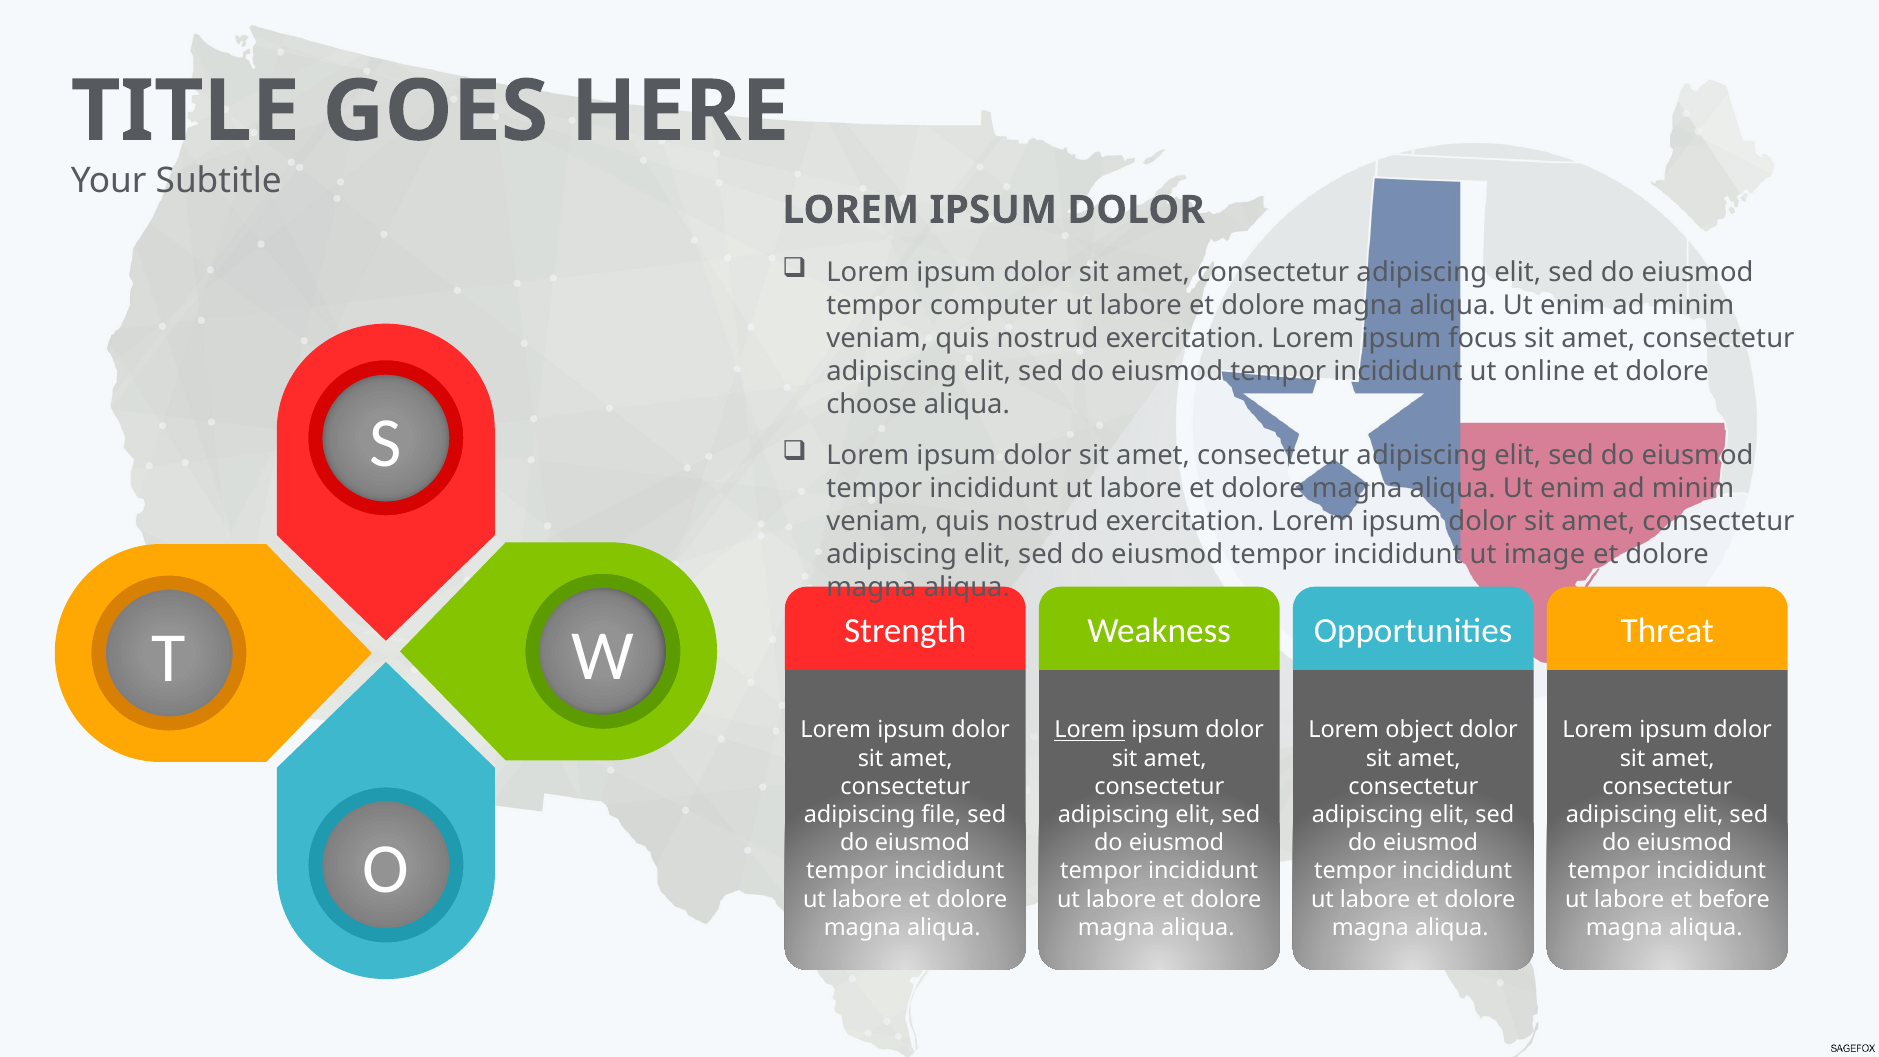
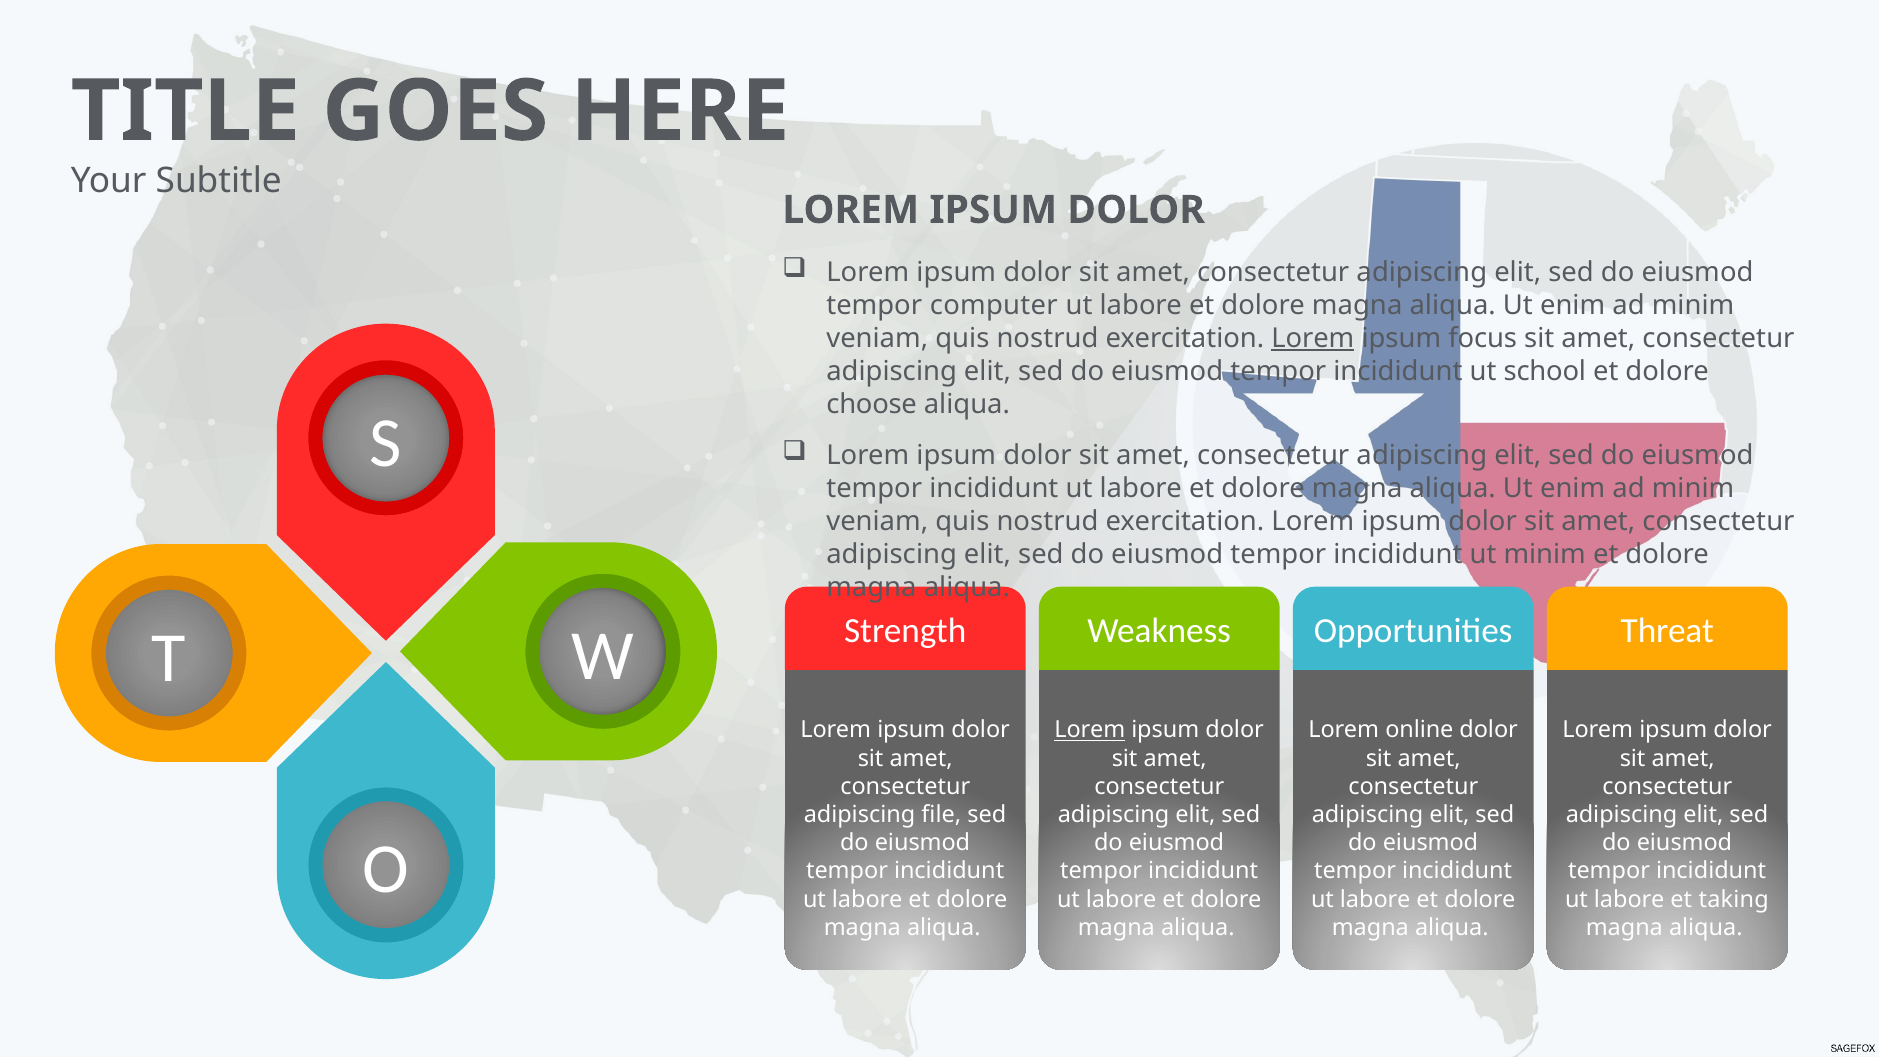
Lorem underline: none -> present (1313, 338)
online: online -> school (1545, 371)
ut image: image -> minim (1545, 555)
object: object -> online (1419, 730)
before: before -> taking (1734, 899)
